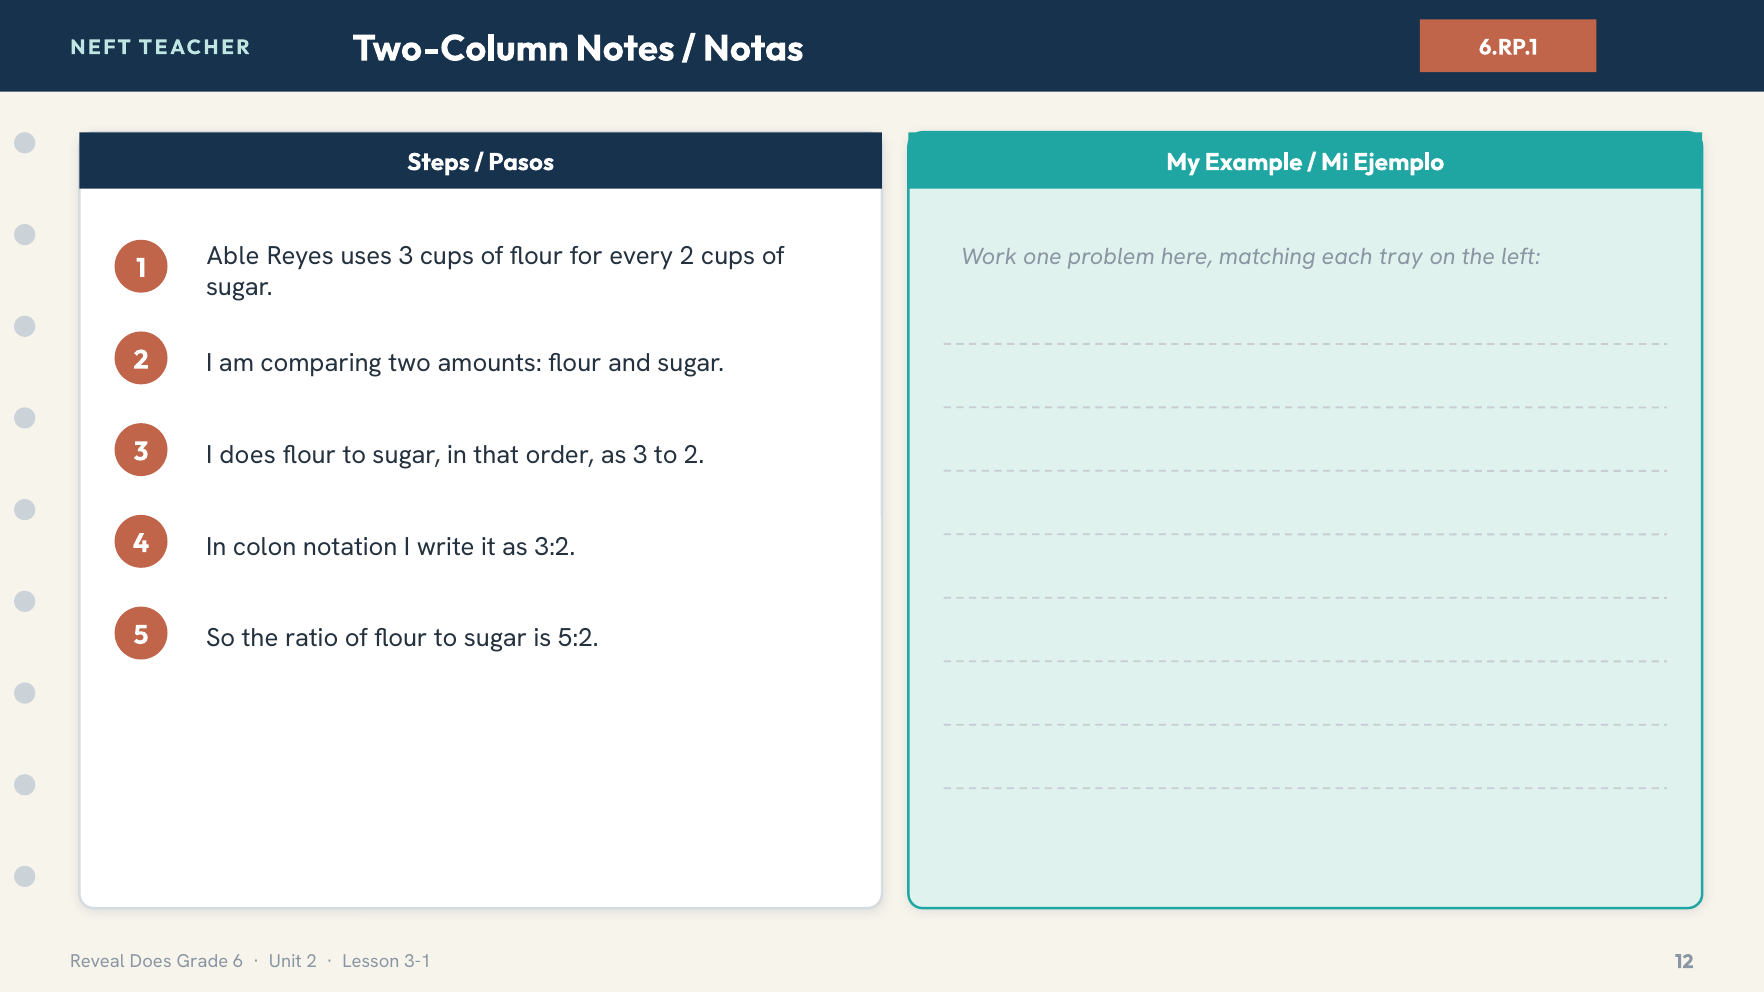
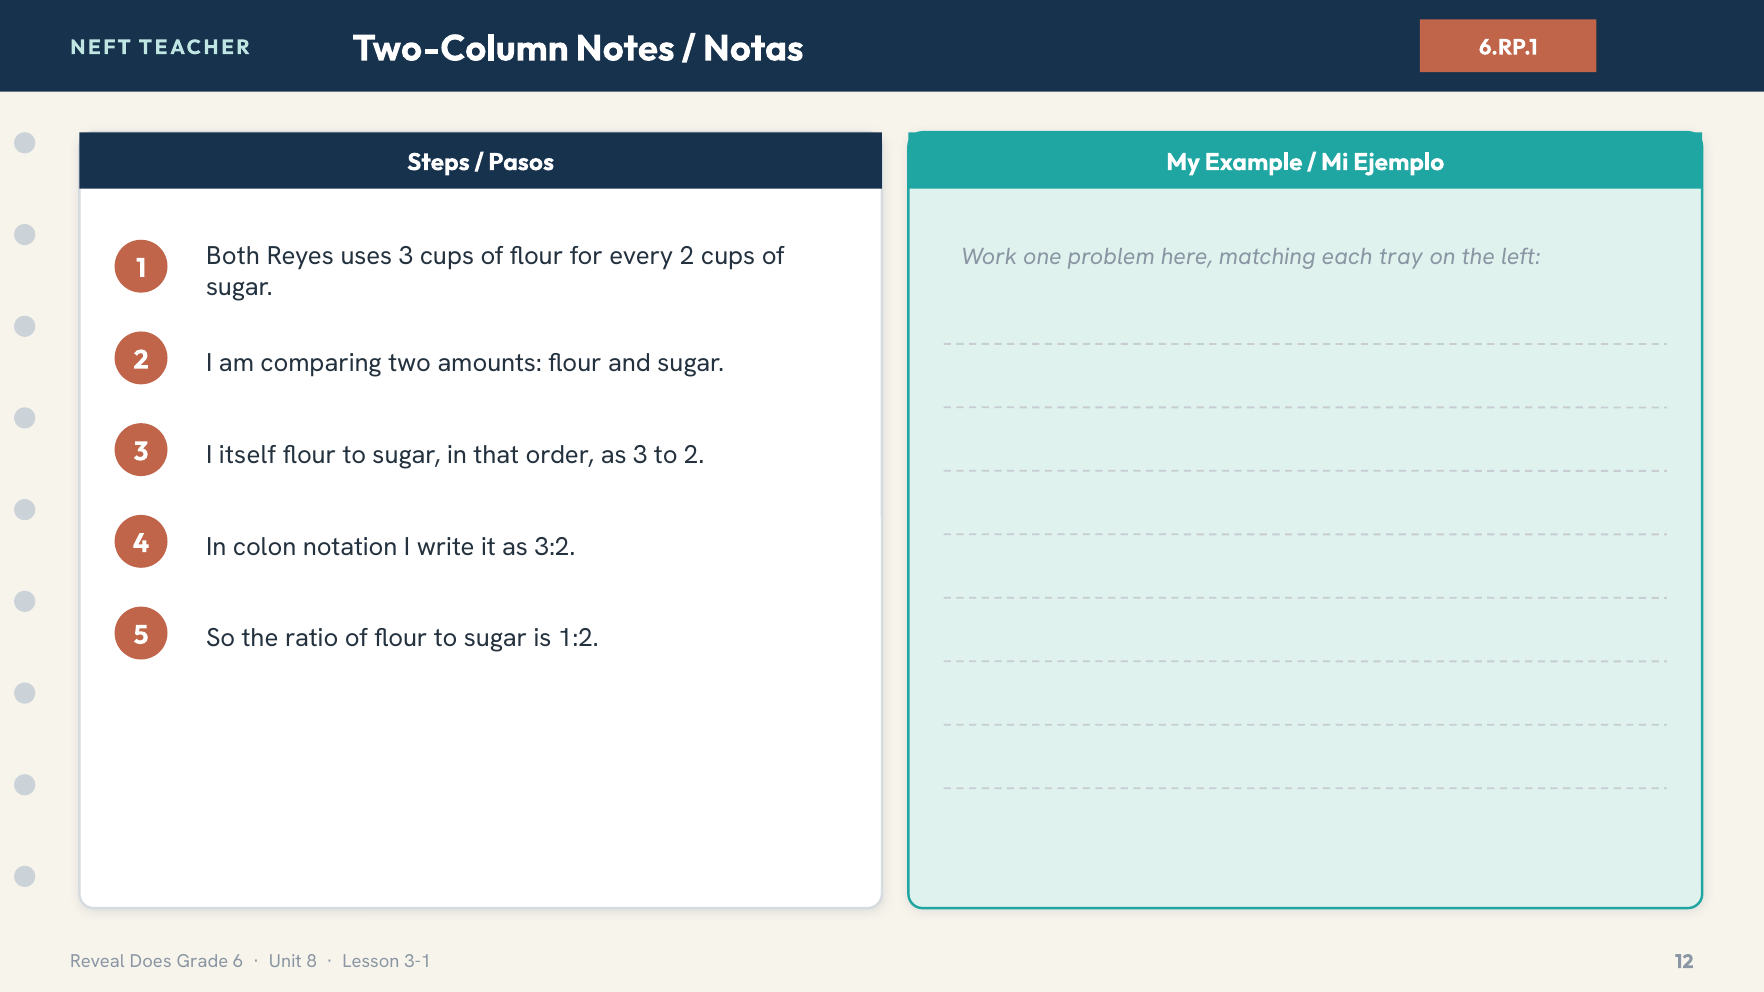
Able: Able -> Both (233, 256)
I does: does -> itself (248, 455)
5:2: 5:2 -> 1:2 (578, 639)
Unit 2: 2 -> 8 (312, 962)
